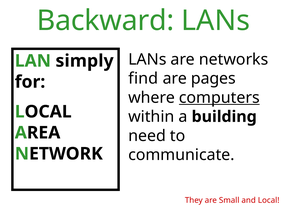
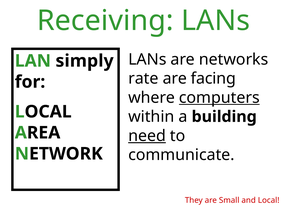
Backward: Backward -> Receiving (105, 21)
find: find -> rate (143, 79)
pages: pages -> facing (213, 79)
need underline: none -> present (147, 136)
